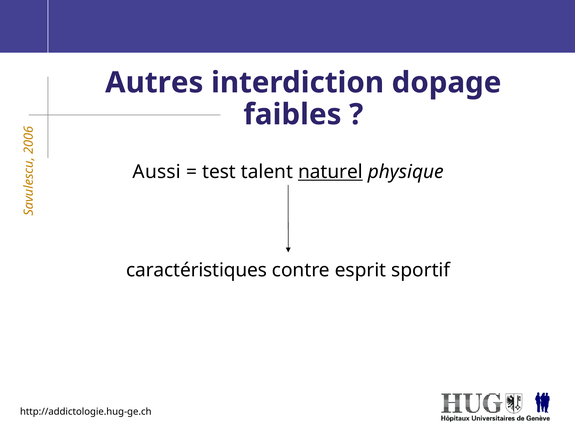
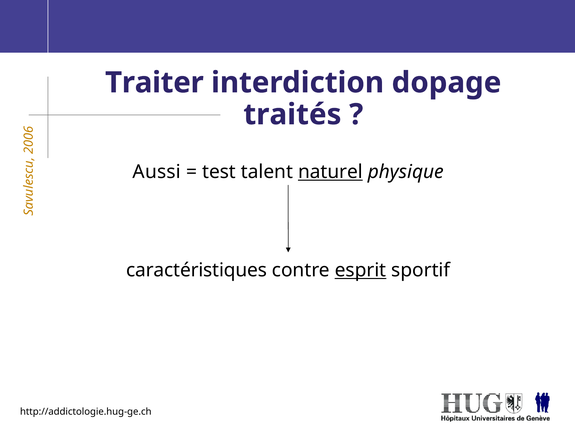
Autres: Autres -> Traiter (154, 83)
faibles: faibles -> traités (292, 115)
esprit underline: none -> present (360, 270)
